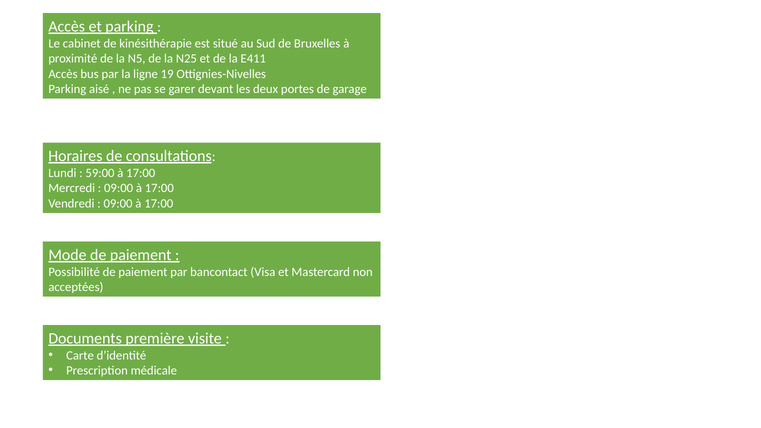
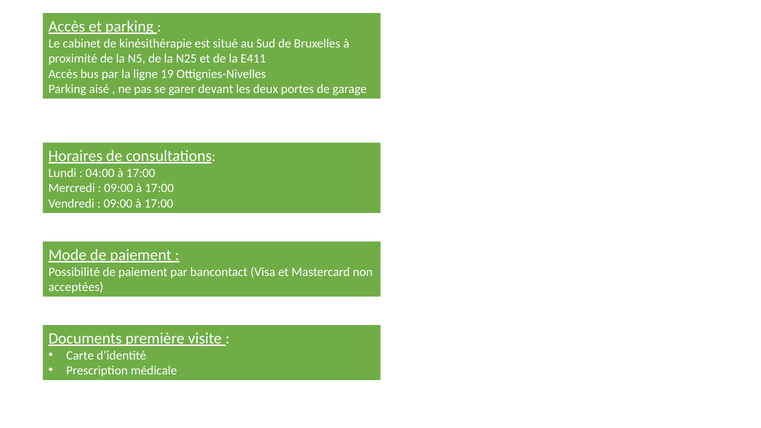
59:00: 59:00 -> 04:00 (100, 173)
